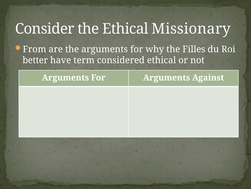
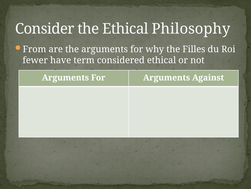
Missionary: Missionary -> Philosophy (191, 29)
better: better -> fewer (35, 60)
